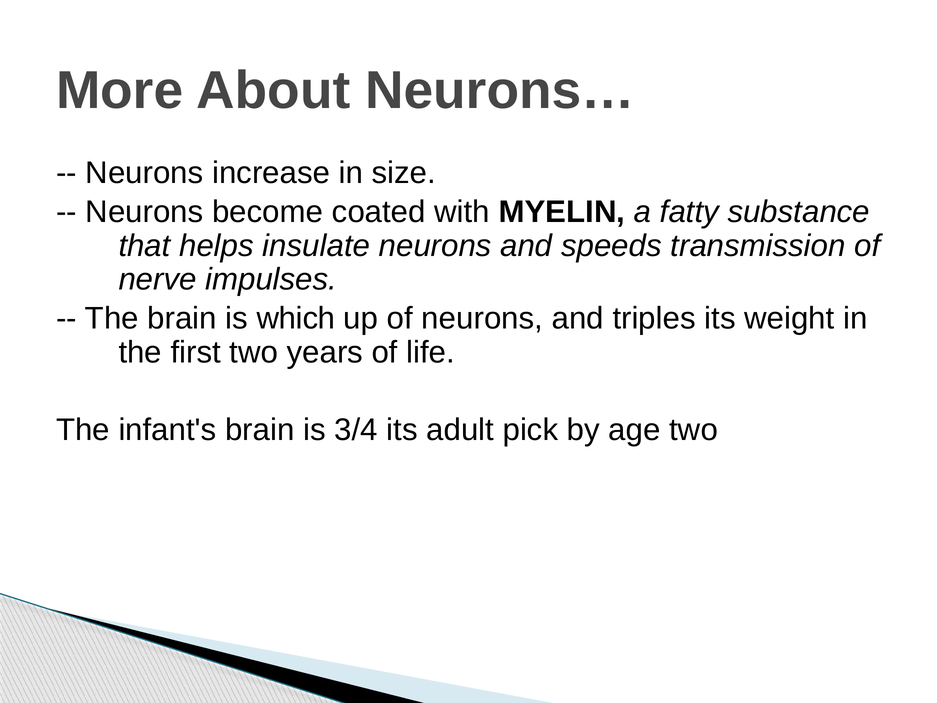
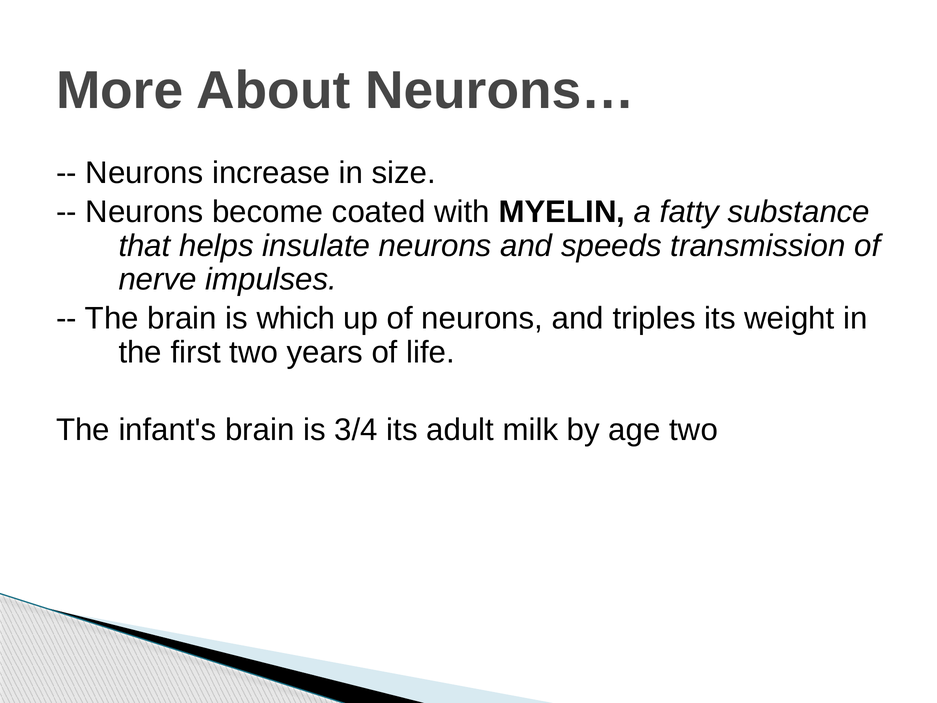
pick: pick -> milk (530, 430)
